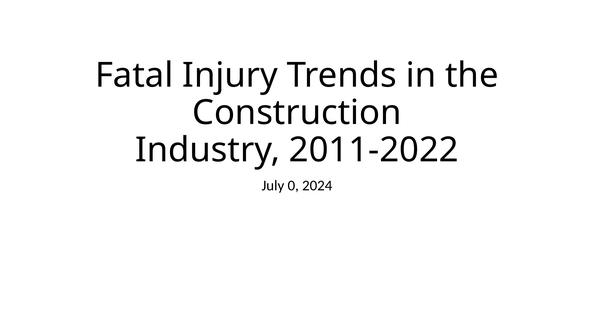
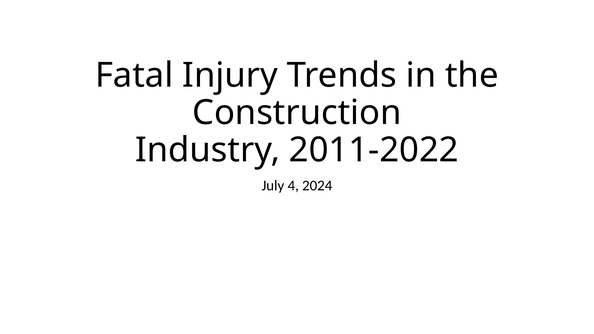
0: 0 -> 4 (293, 186)
